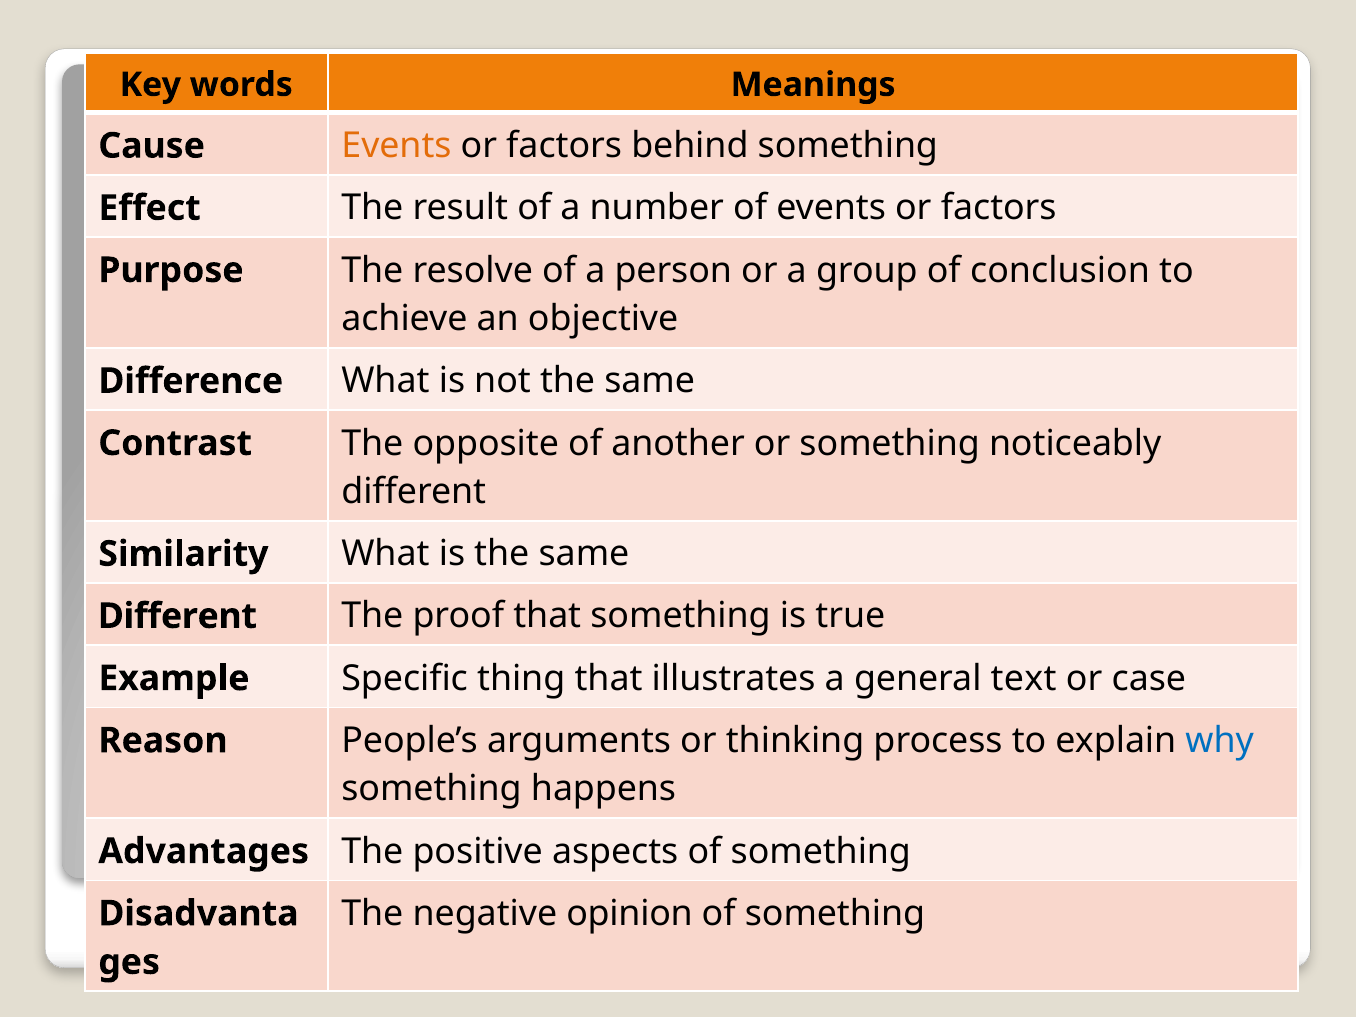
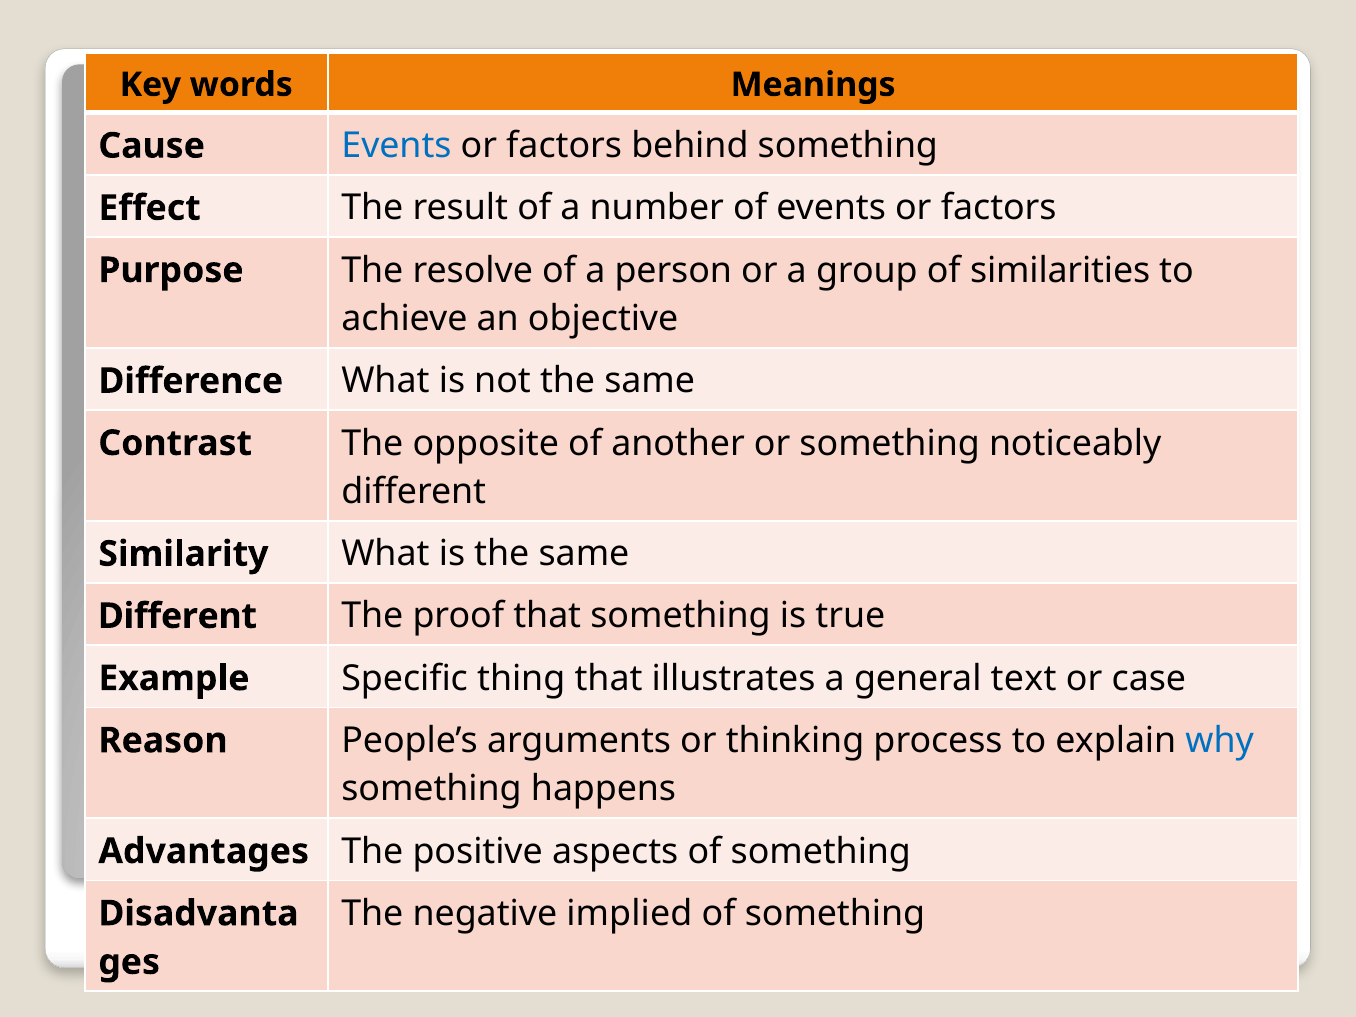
Events colour: orange -> blue (396, 146)
conclusion: conclusion -> similarities (1060, 270)
opinion: opinion -> implied (629, 914)
